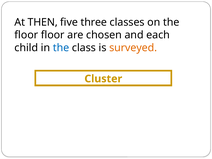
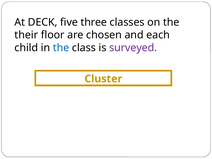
THEN: THEN -> DECK (43, 22)
floor: floor -> their (26, 35)
surveyed colour: orange -> purple (133, 48)
